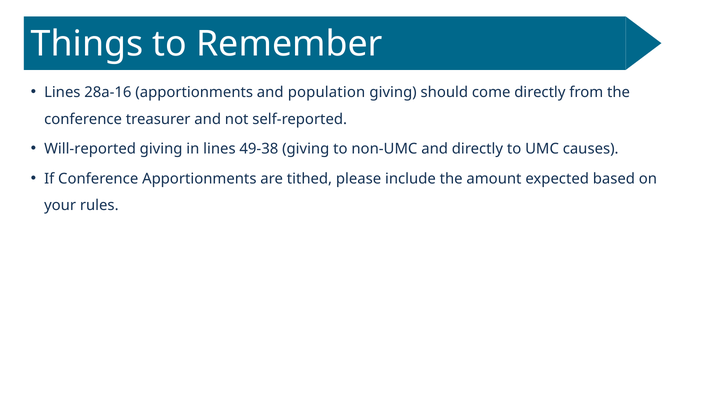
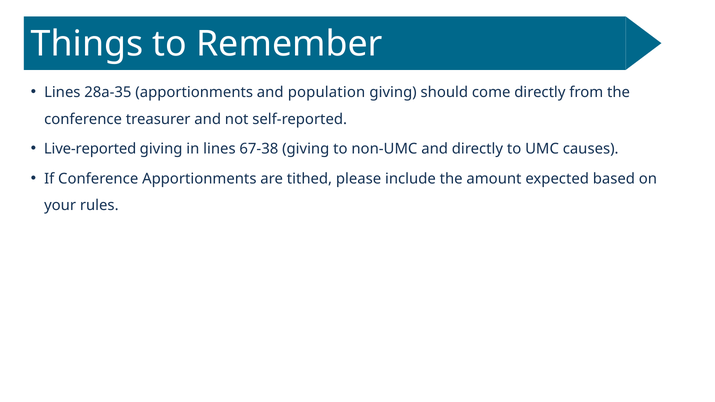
28a-16: 28a-16 -> 28a-35 (108, 92)
Will-reported: Will-reported -> Live-reported (90, 149)
49-38: 49-38 -> 67-38 (259, 149)
